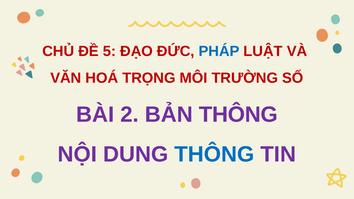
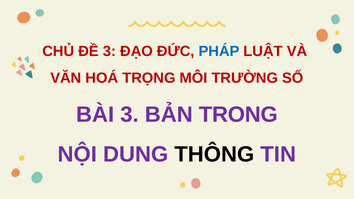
ĐỀ 5: 5 -> 3 (109, 51)
BÀI 2: 2 -> 3 (130, 115)
BẢN THÔNG: THÔNG -> TRONG (238, 115)
THÔNG colour: blue -> black (214, 155)
